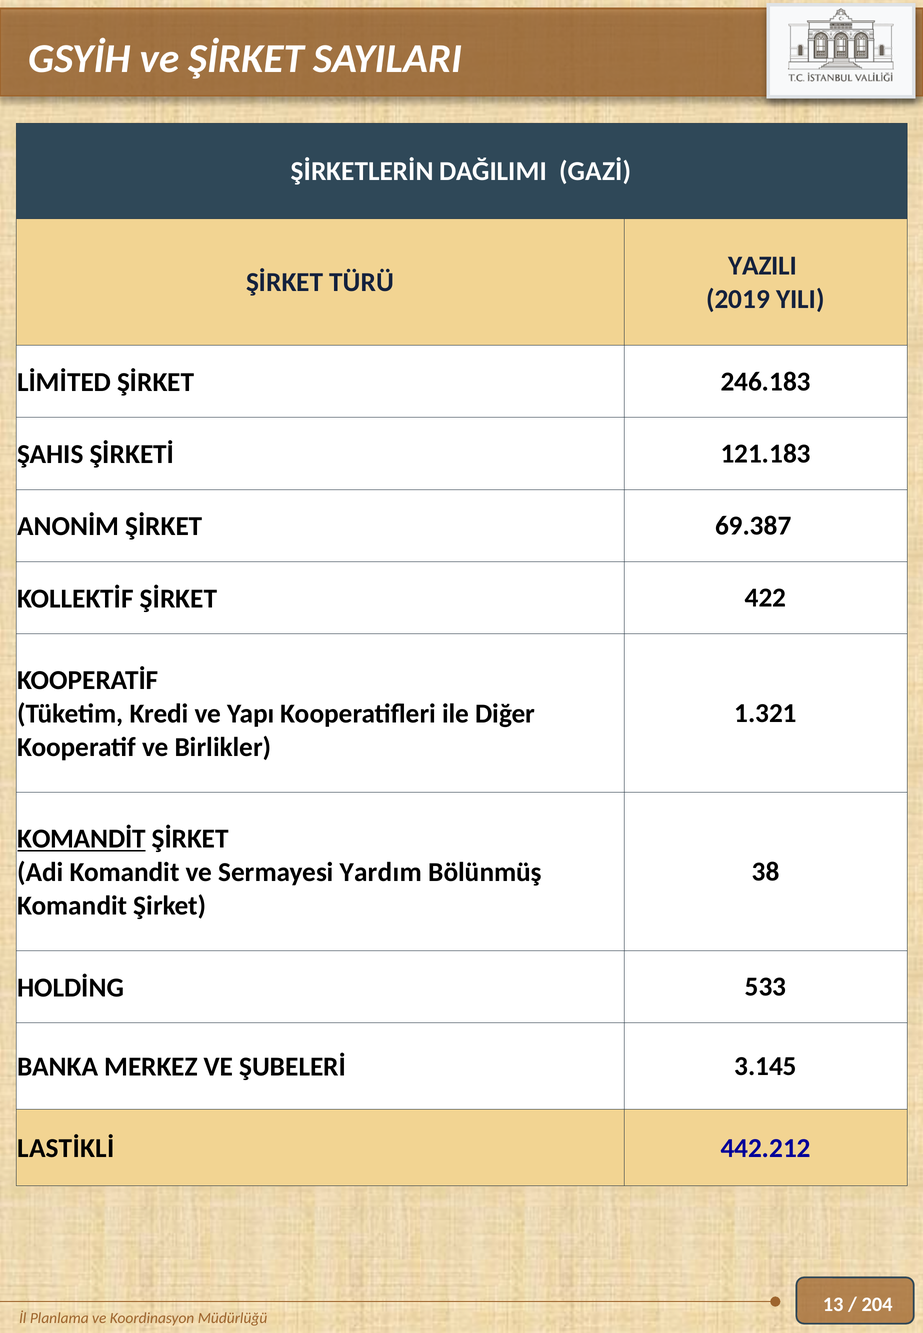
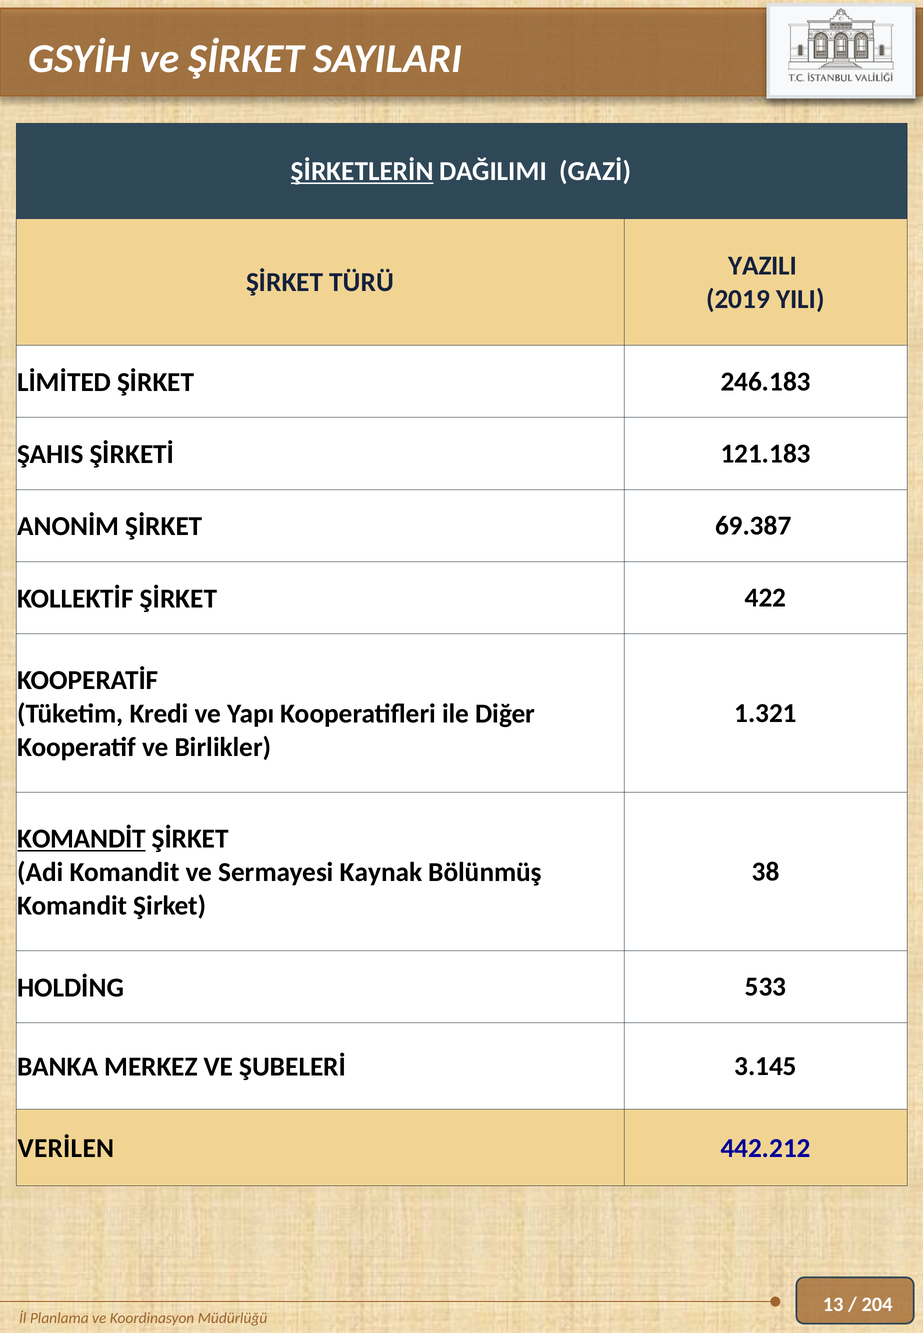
ŞİRKETLERİN underline: none -> present (362, 171)
Yardım: Yardım -> Kaynak (381, 872)
LASTİKLİ: LASTİKLİ -> VERİLEN (66, 1149)
